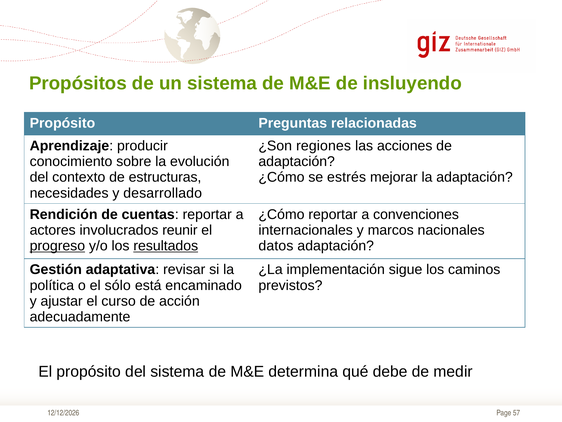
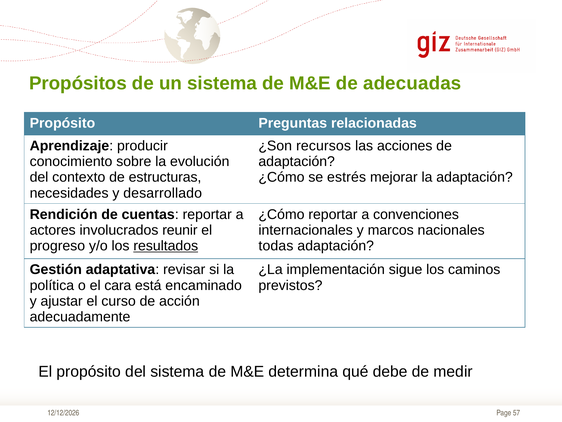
insluyendo: insluyendo -> adecuadas (412, 83)
regiones: regiones -> recursos (324, 146)
progreso underline: present -> none (57, 246)
datos: datos -> todas (276, 246)
sólo: sólo -> cara (118, 285)
